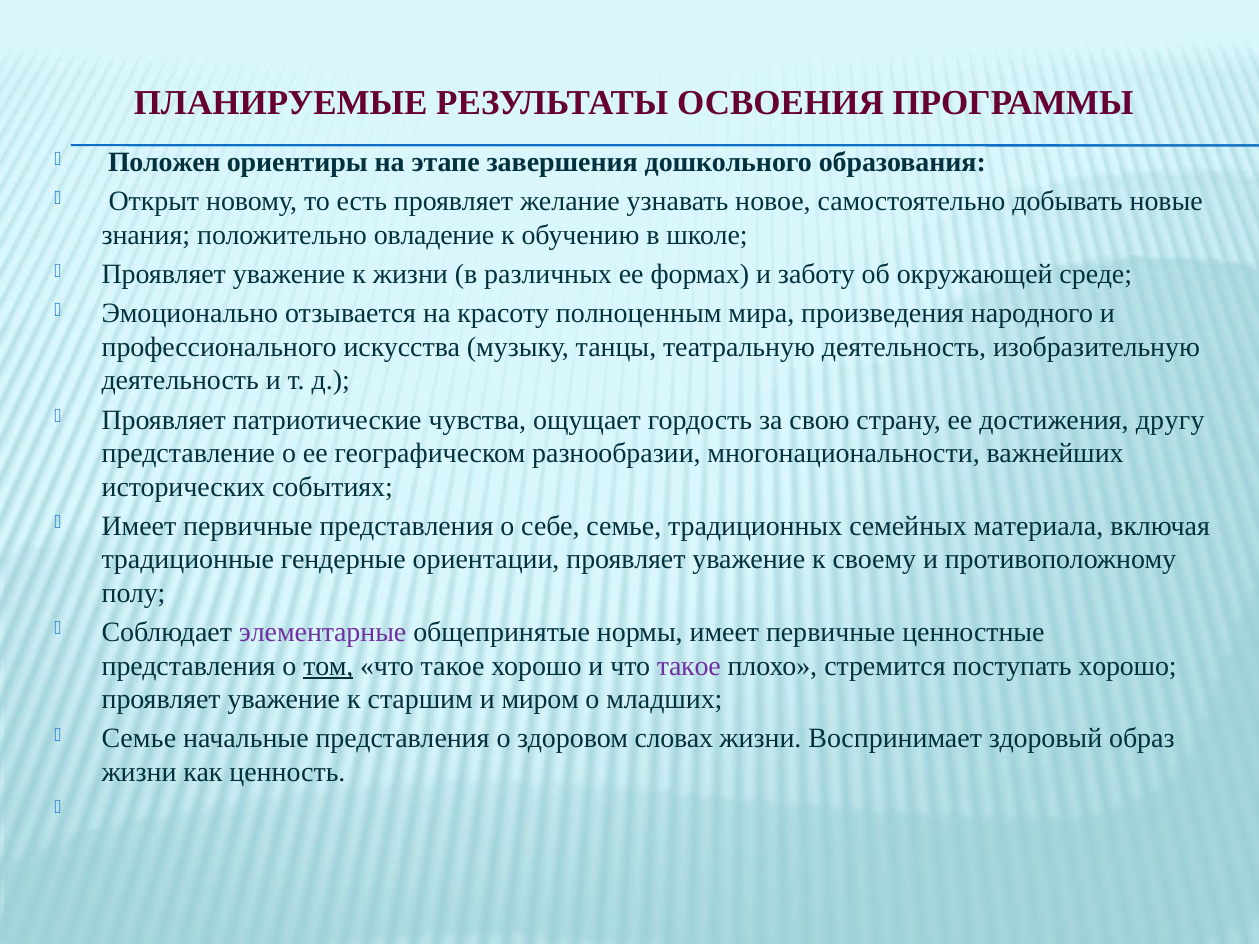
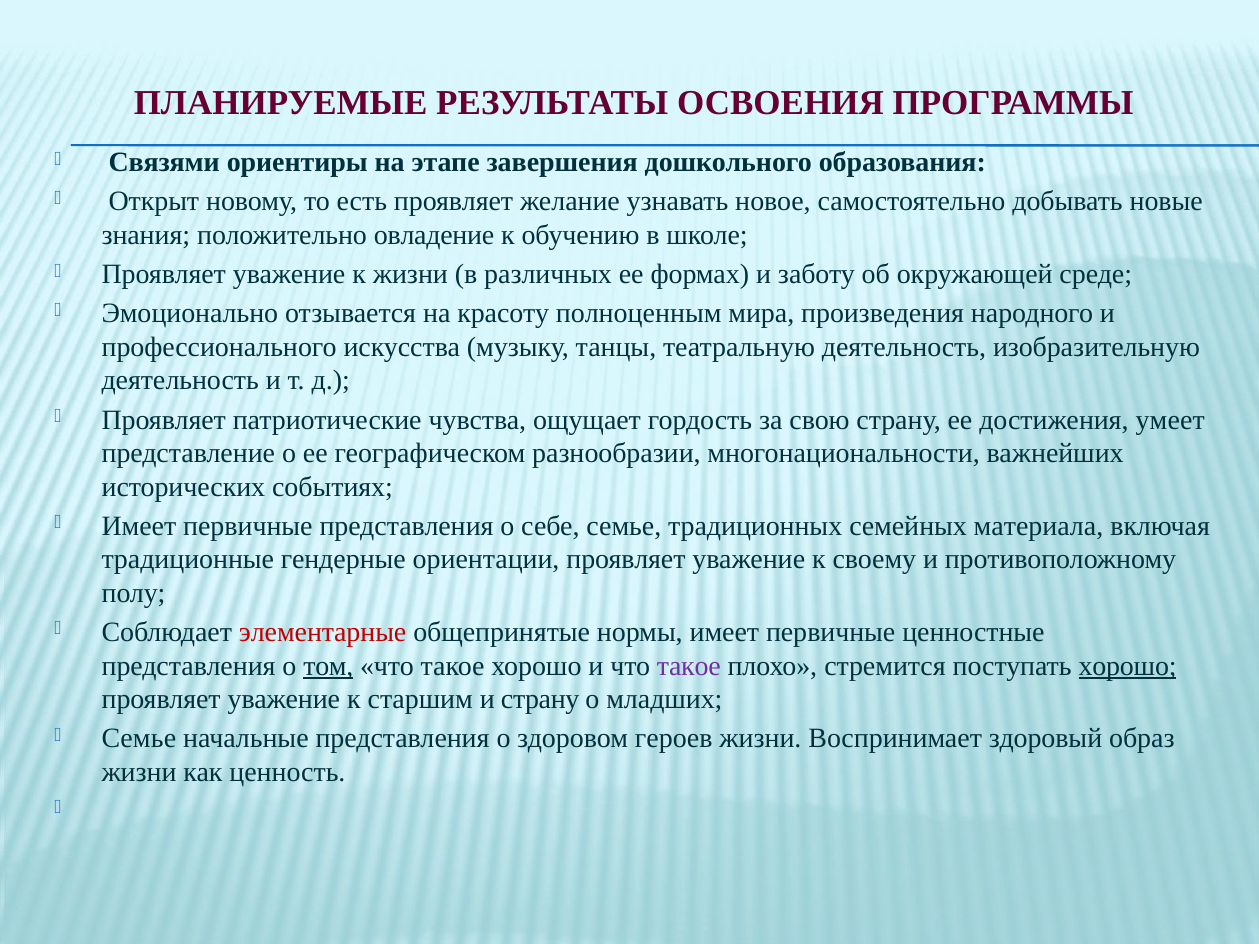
Положен: Положен -> Связями (164, 163)
другу: другу -> умеет (1170, 420)
элементарные colour: purple -> red (323, 632)
хорошо underline: none -> present (1128, 666)
и миром: миром -> страну (540, 700)
словах: словах -> героев (674, 739)
